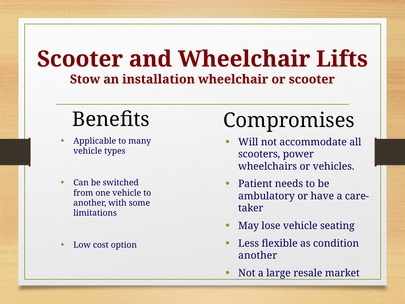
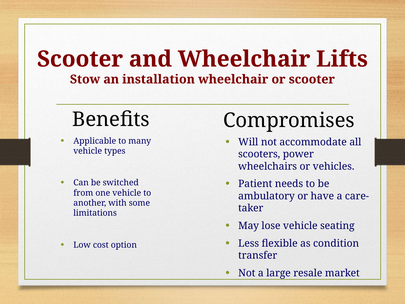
another: another -> transfer (258, 255)
